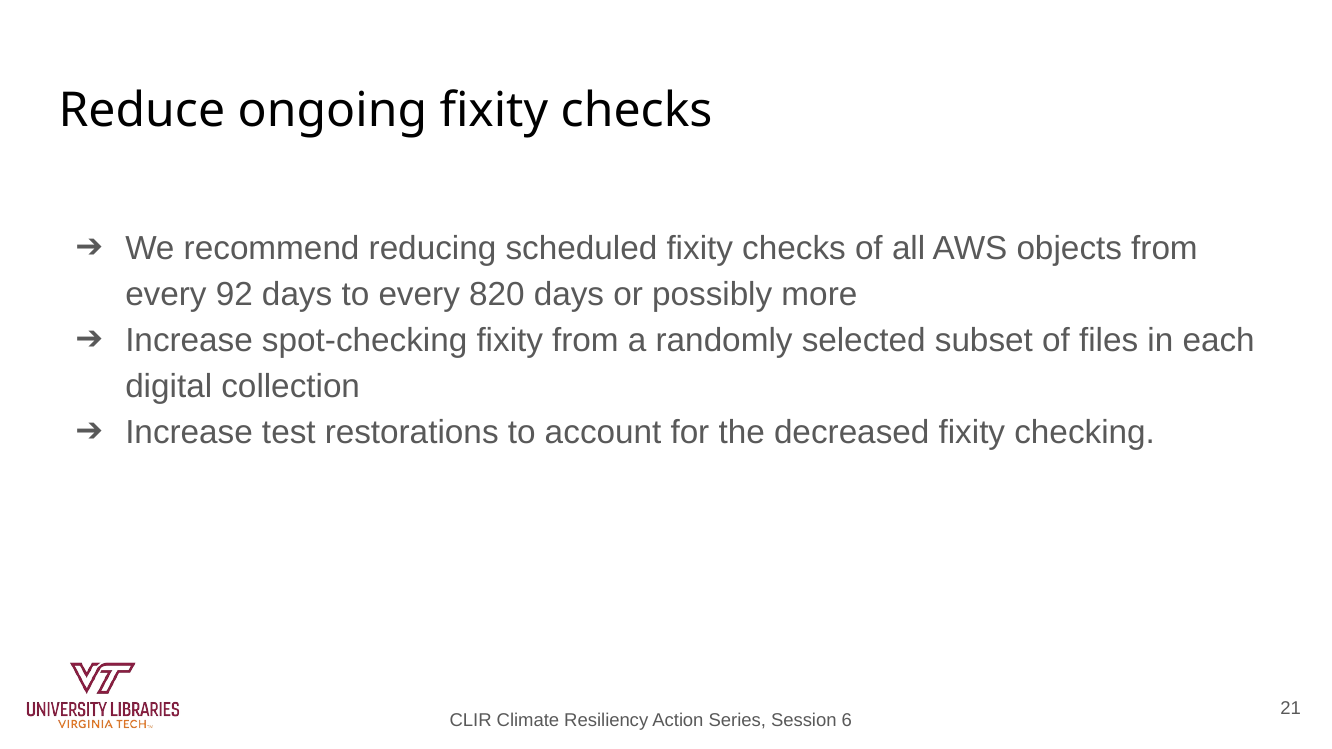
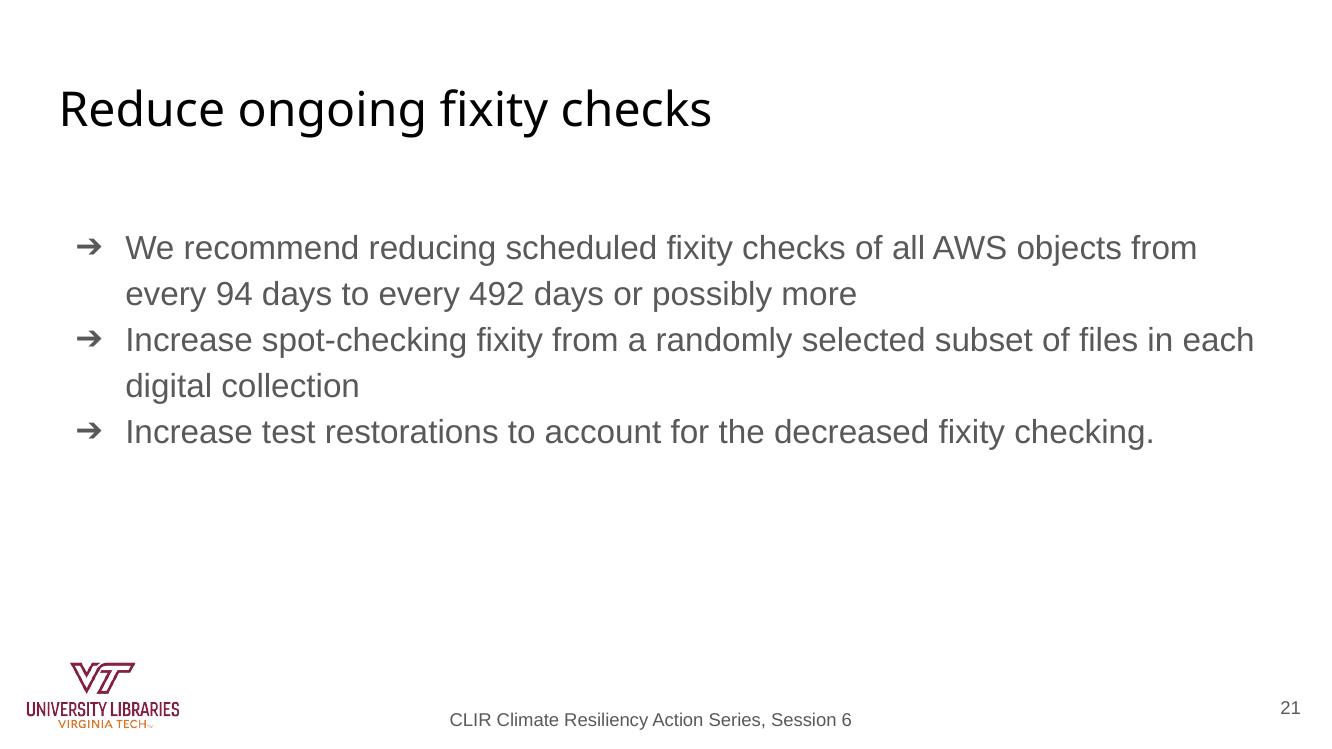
92: 92 -> 94 (234, 294)
820: 820 -> 492 (497, 294)
